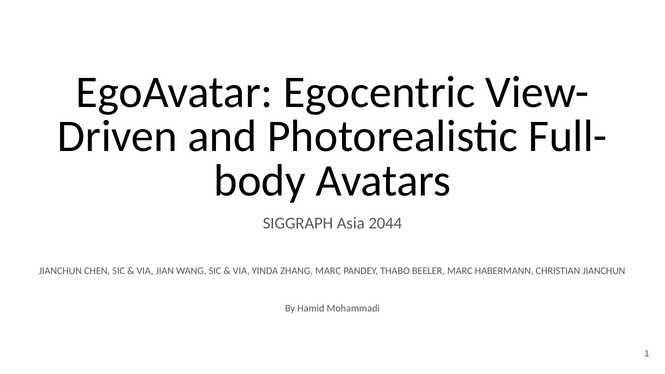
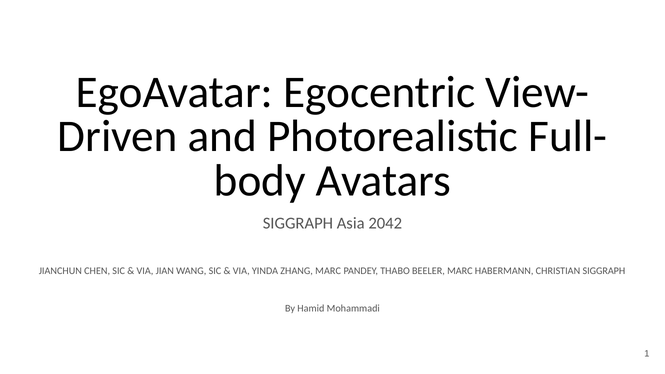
2044: 2044 -> 2042 (385, 223)
CHRISTIAN JIANCHUN: JIANCHUN -> SIGGRAPH (604, 271)
